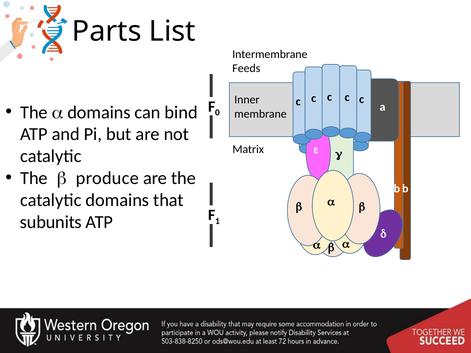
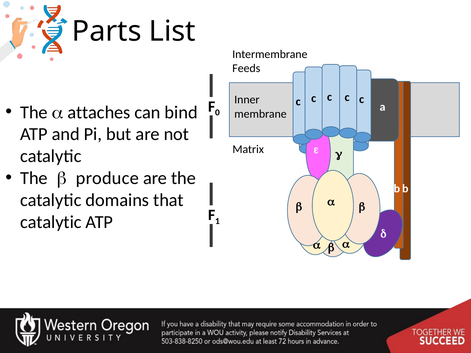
a domains: domains -> attaches (99, 112)
subunits: subunits -> catalytic (51, 222)
